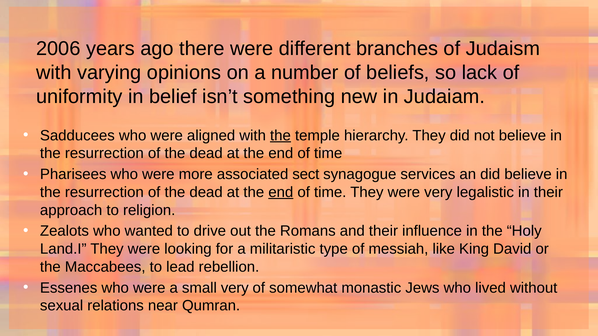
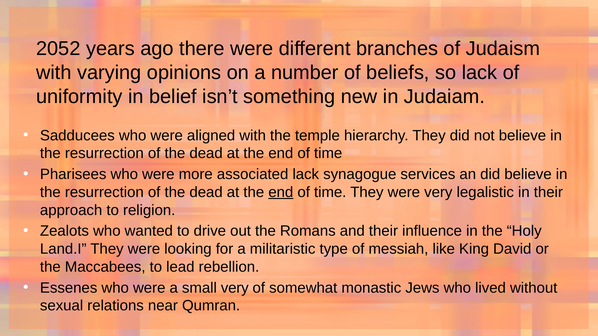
2006: 2006 -> 2052 (58, 49)
the underline: present -> none (280, 136)
associated sect: sect -> lack (306, 174)
